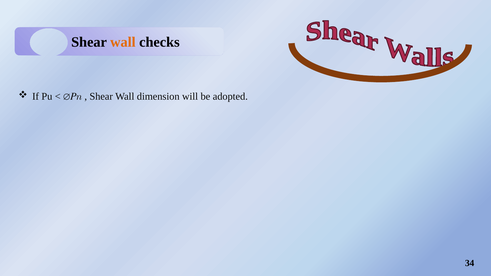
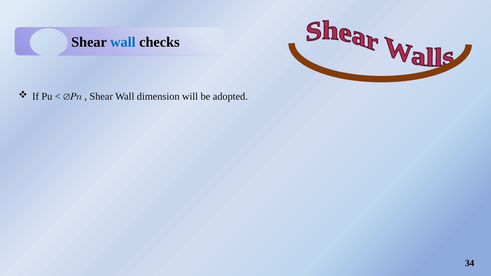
wall colour: orange -> blue (123, 42)
